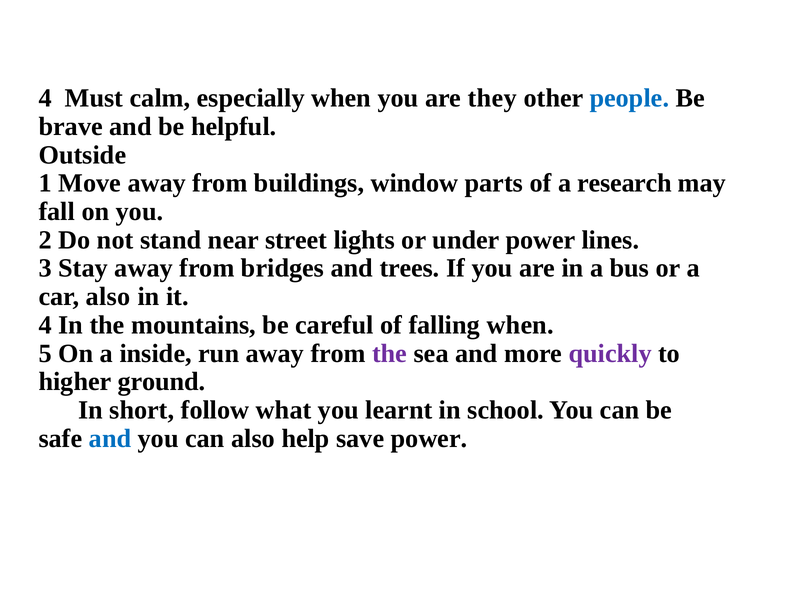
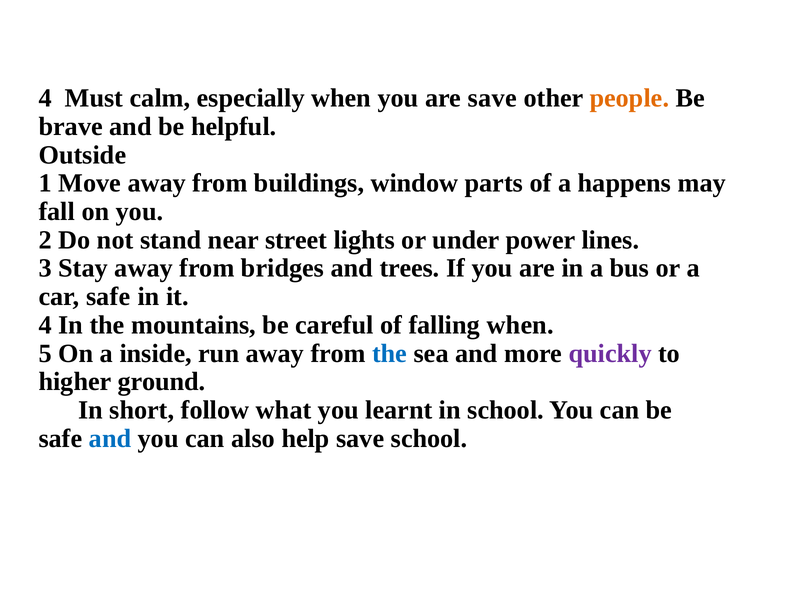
are they: they -> save (492, 98)
people colour: blue -> orange (629, 98)
research: research -> happens (624, 183)
car also: also -> safe (108, 297)
the colour: purple -> blue (390, 353)
save power: power -> school (429, 438)
